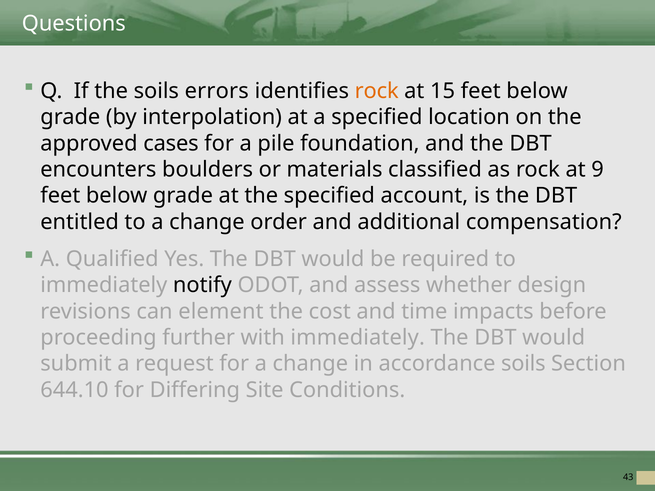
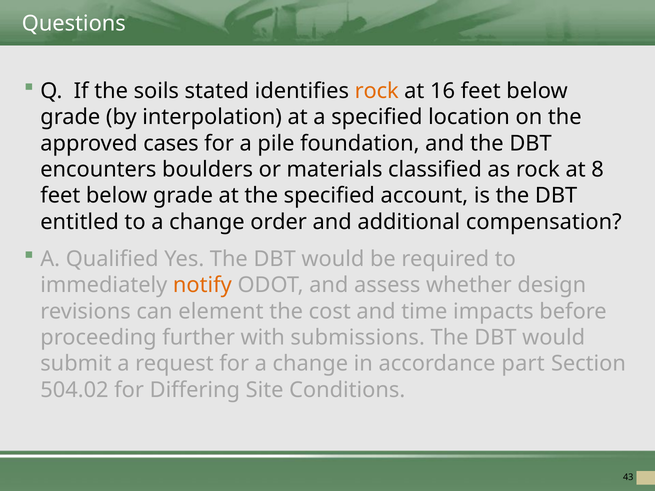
errors: errors -> stated (217, 91)
15: 15 -> 16 (443, 91)
9: 9 -> 8 (598, 170)
notify colour: black -> orange (202, 285)
with immediately: immediately -> submissions (358, 338)
accordance soils: soils -> part (523, 364)
644.10: 644.10 -> 504.02 (74, 390)
